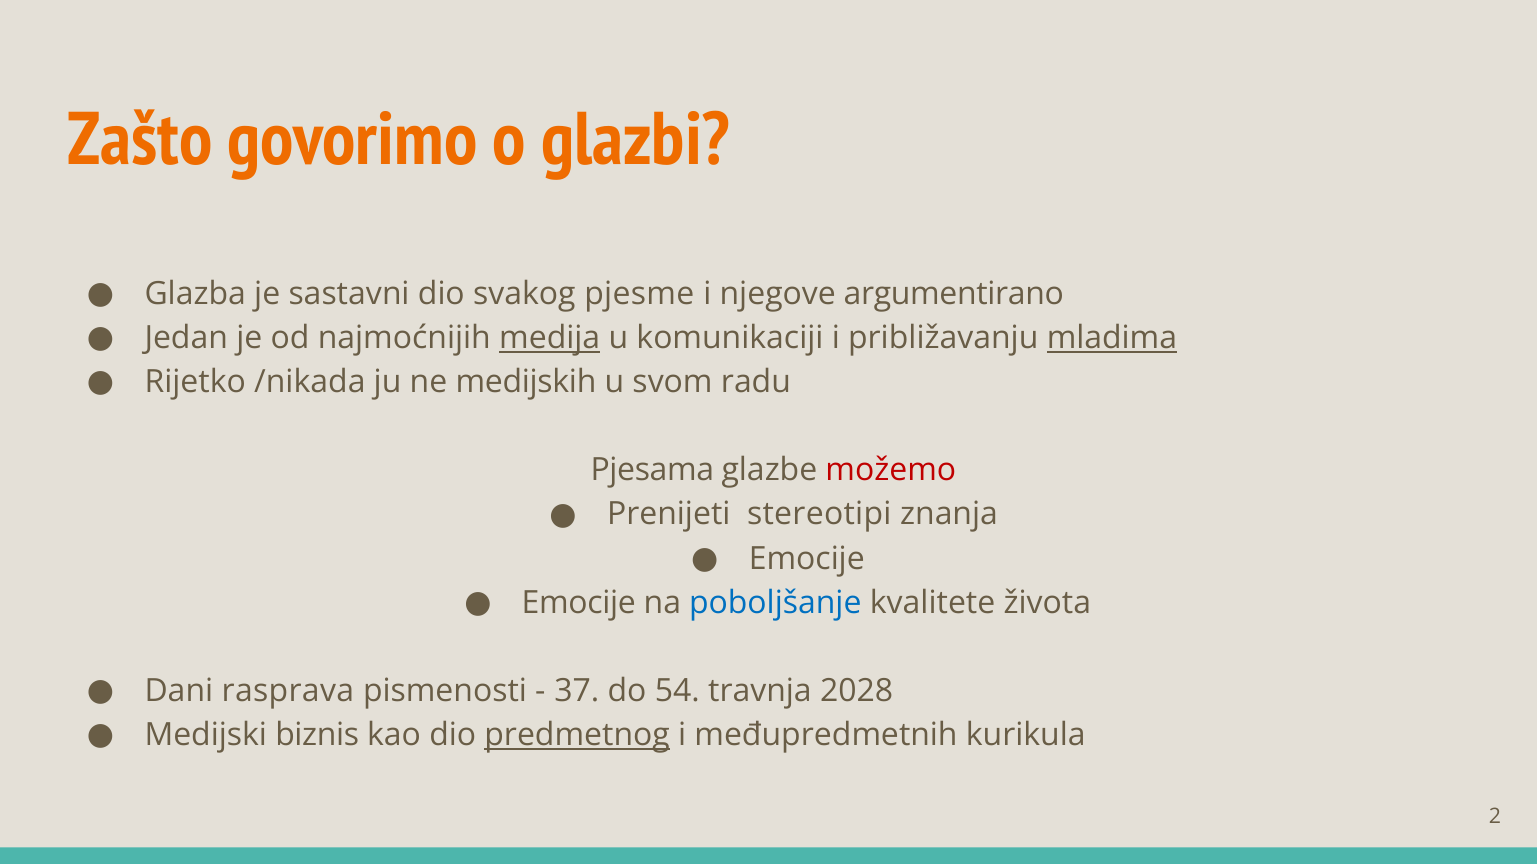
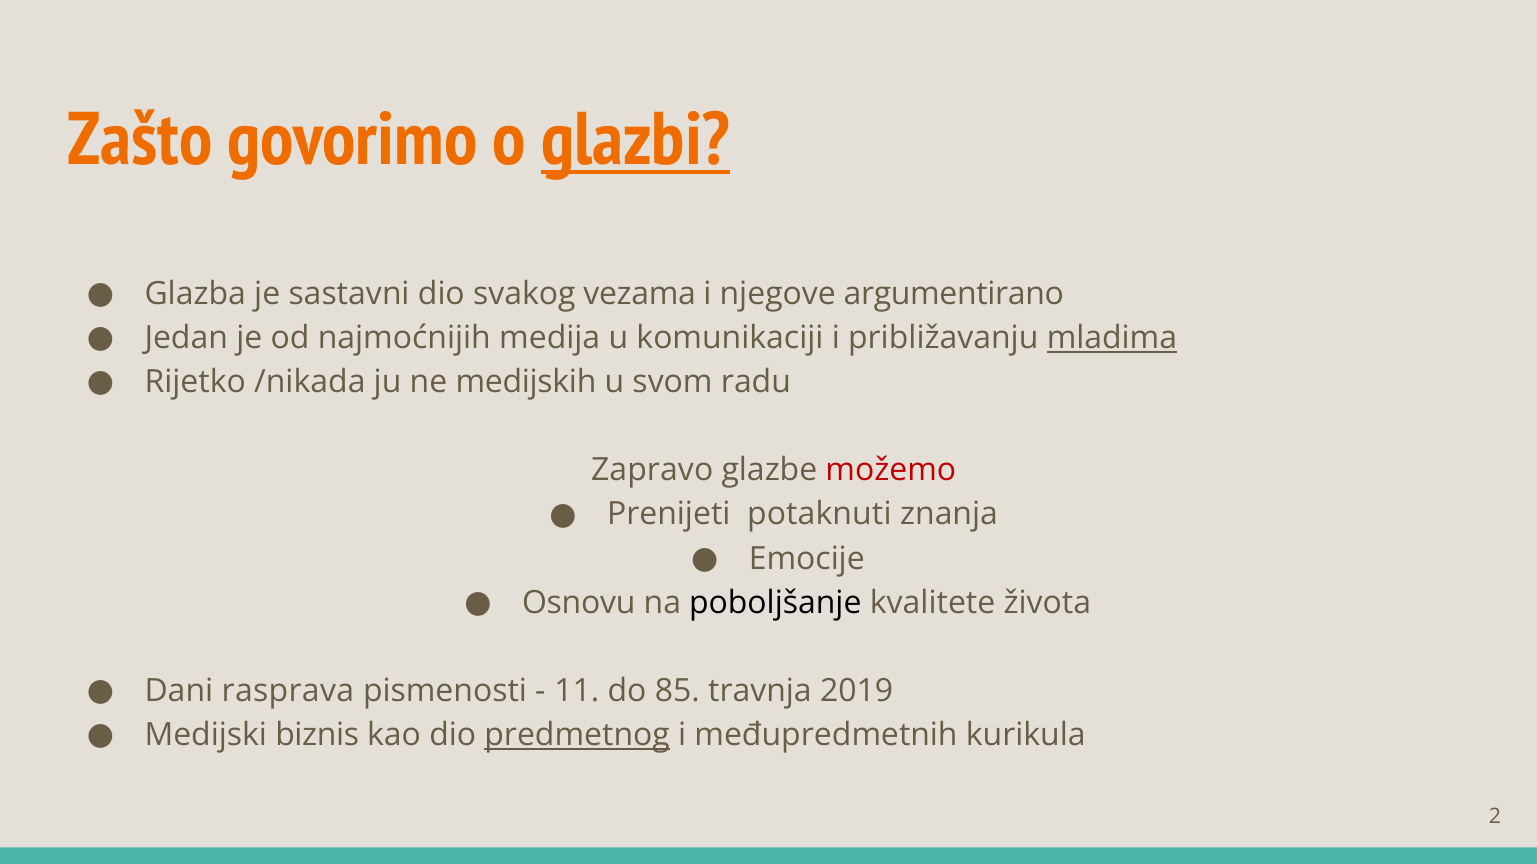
glazbi underline: none -> present (636, 140)
pjesme: pjesme -> vezama (640, 294)
medija underline: present -> none (550, 338)
Pjesama: Pjesama -> Zapravo (652, 471)
stereotipi: stereotipi -> potaknuti (819, 515)
Emocije: Emocije -> Osnovu (579, 603)
poboljšanje colour: blue -> black (775, 603)
37: 37 -> 11 (577, 691)
54: 54 -> 85 (677, 691)
2028: 2028 -> 2019 (857, 691)
